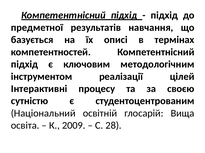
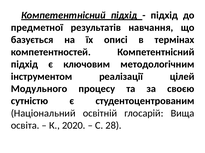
Інтерактивні: Інтерактивні -> Модульного (39, 89)
2009: 2009 -> 2020 (74, 126)
